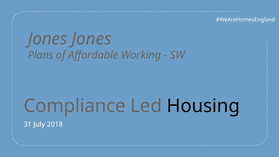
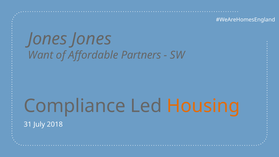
Plans: Plans -> Want (41, 55)
Working: Working -> Partners (141, 55)
Housing colour: black -> orange (203, 106)
